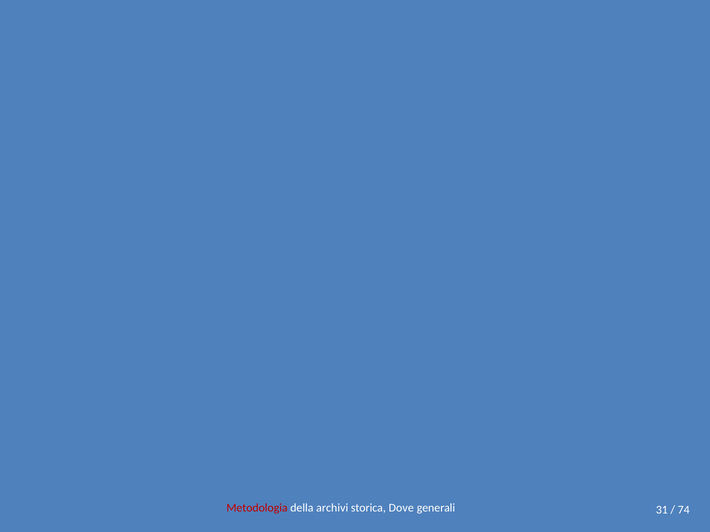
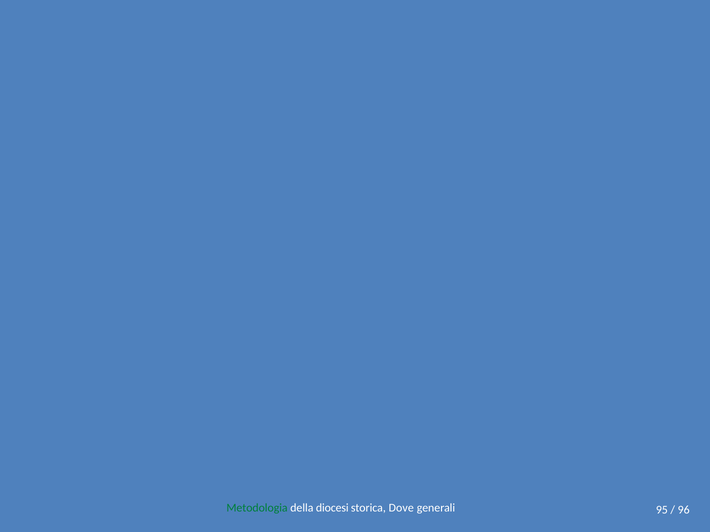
Metodologia colour: red -> green (257, 508)
archivi: archivi -> diocesi (332, 508)
31: 31 -> 95 (662, 510)
74: 74 -> 96 (684, 510)
